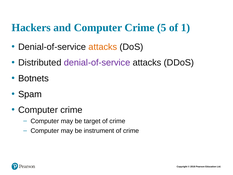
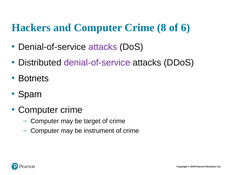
5: 5 -> 8 (162, 28)
1: 1 -> 6 (186, 28)
attacks colour: orange -> purple (103, 47)
